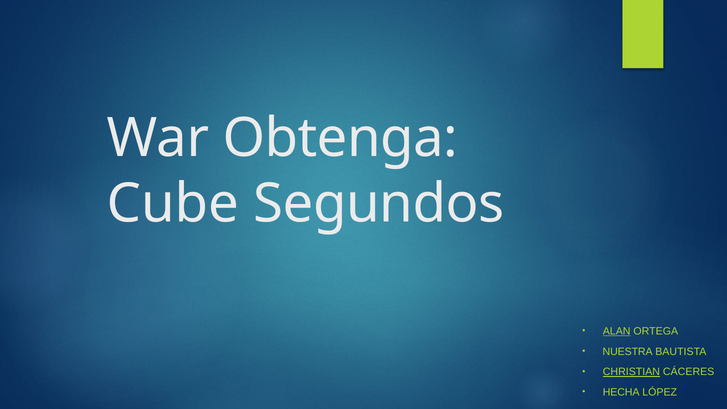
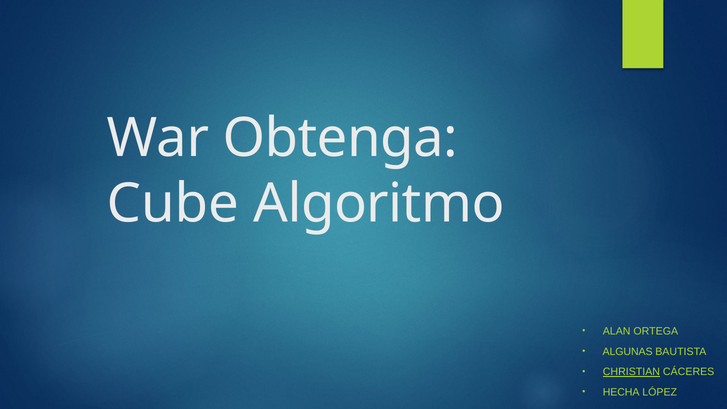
Segundos: Segundos -> Algoritmo (379, 204)
ALAN underline: present -> none (617, 331)
NUESTRA: NUESTRA -> ALGUNAS (628, 352)
